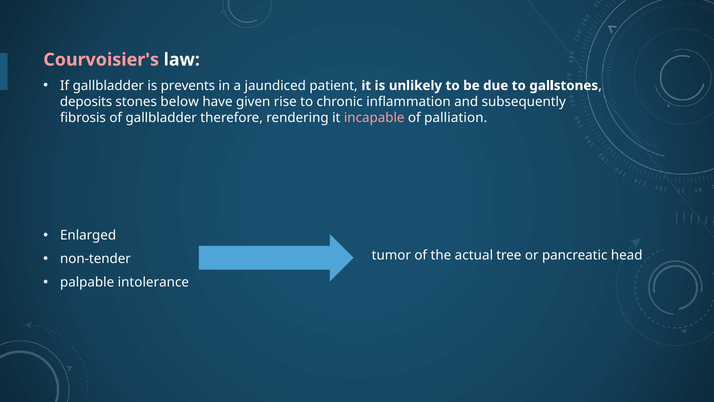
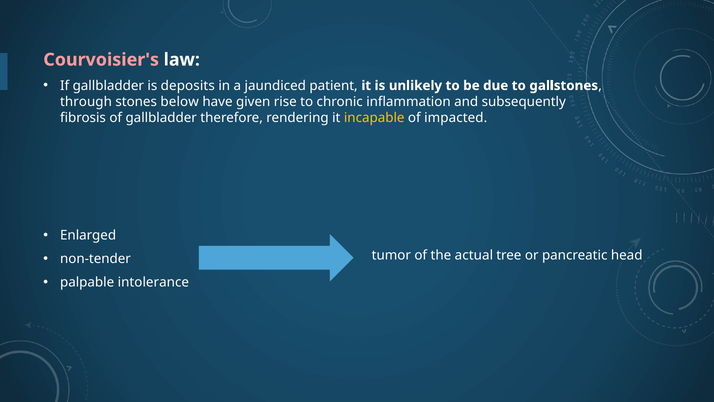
prevents: prevents -> deposits (188, 86)
deposits: deposits -> through (86, 102)
incapable colour: pink -> yellow (374, 118)
palliation: palliation -> impacted (456, 118)
